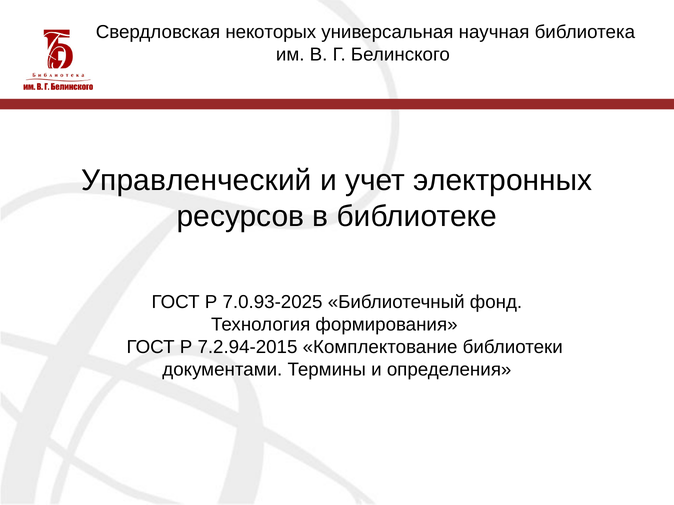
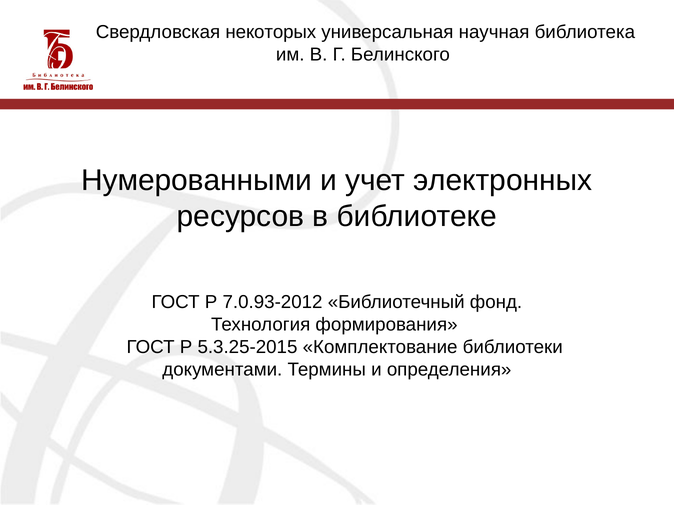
Управленческий: Управленческий -> Нумерованными (196, 180)
7.0.93-2025: 7.0.93-2025 -> 7.0.93-2012 (273, 302)
7.2.94-2015: 7.2.94-2015 -> 5.3.25-2015 (247, 347)
